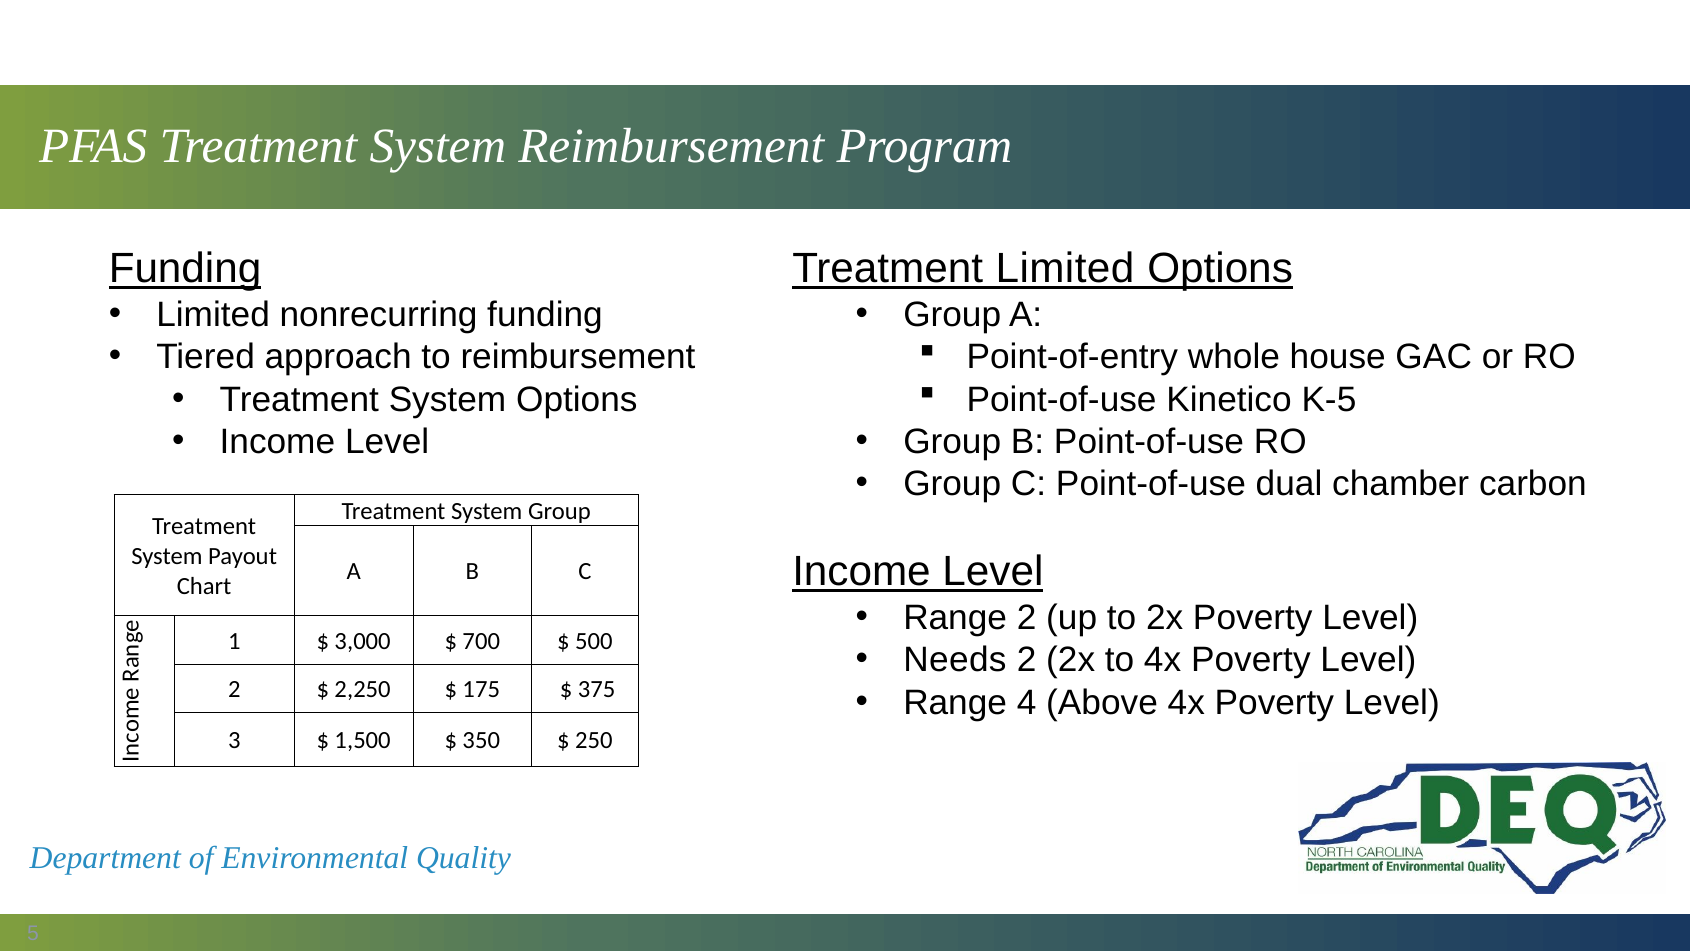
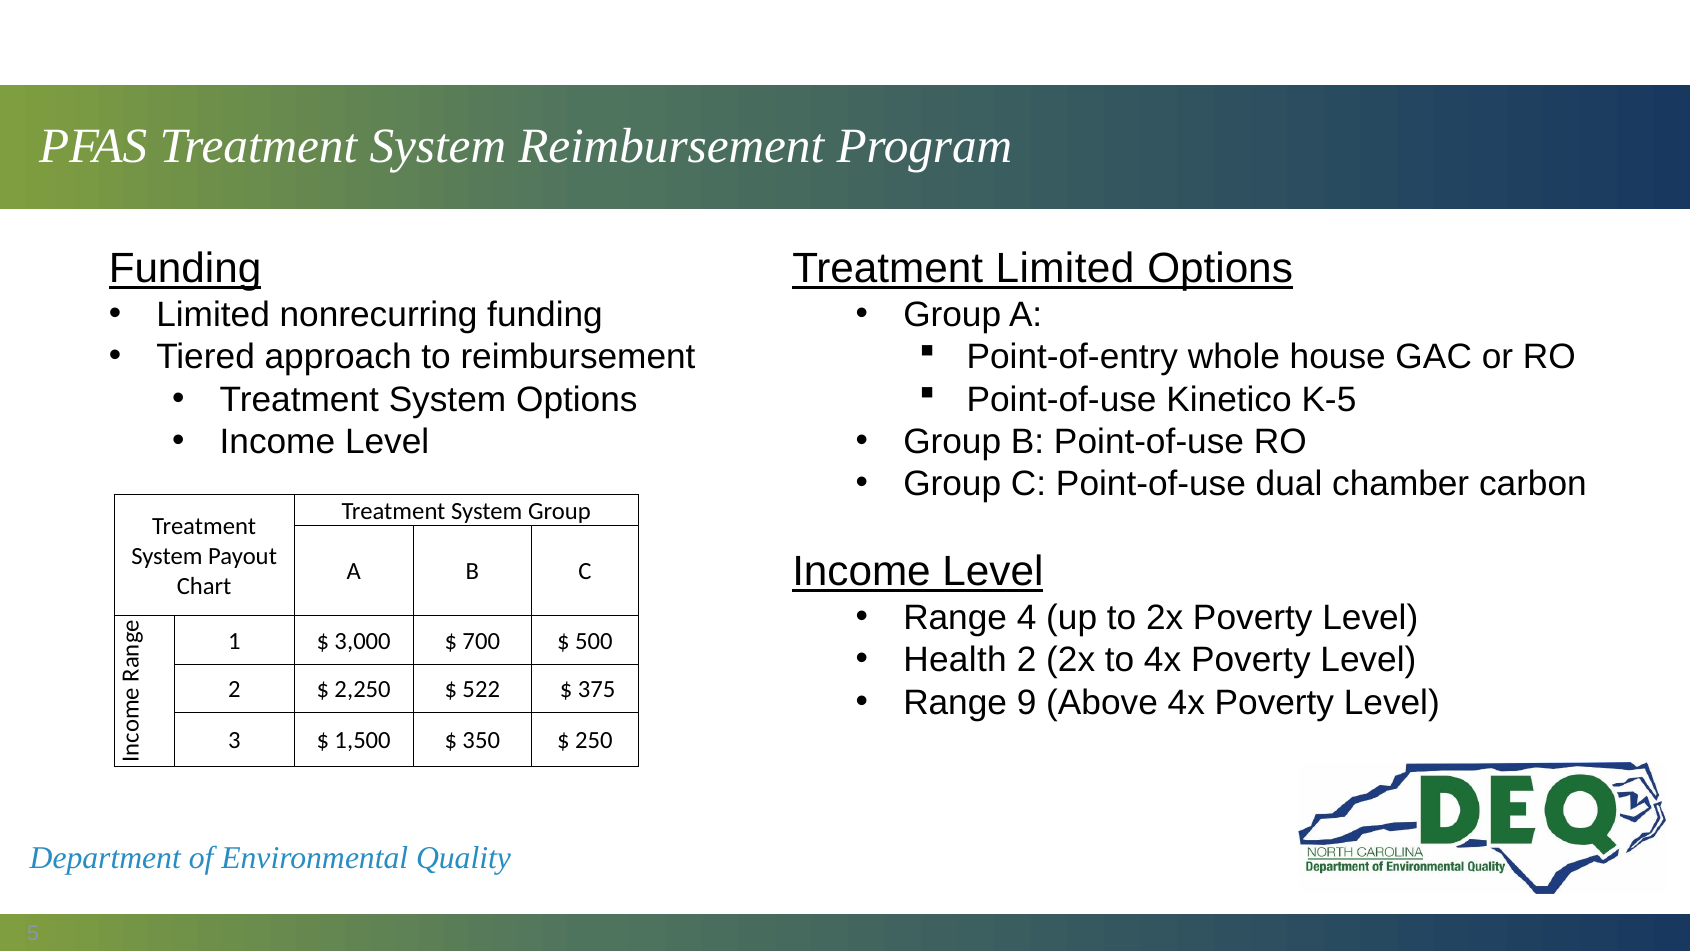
Range 2: 2 -> 4 (1027, 618)
Needs: Needs -> Health (955, 660)
175: 175 -> 522 (481, 689)
4: 4 -> 9 (1027, 702)
